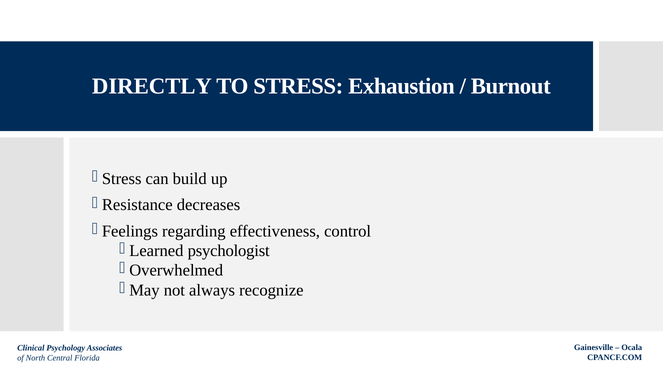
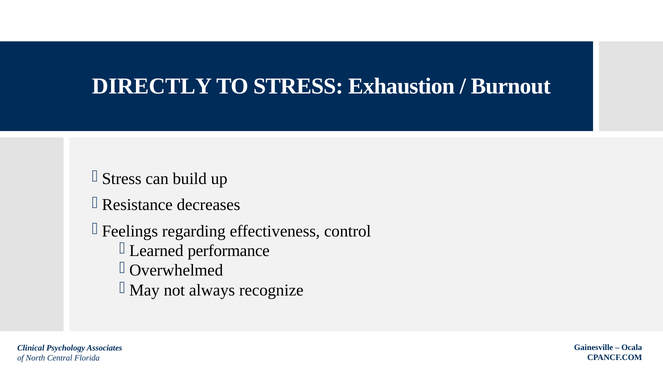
psychologist: psychologist -> performance (229, 251)
